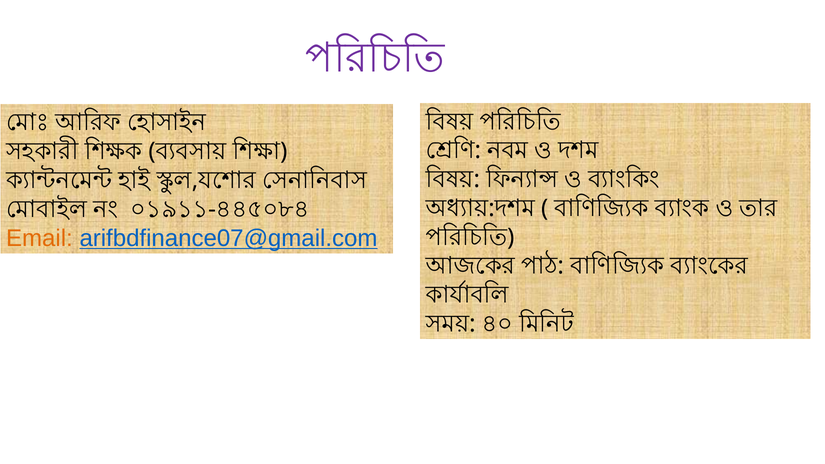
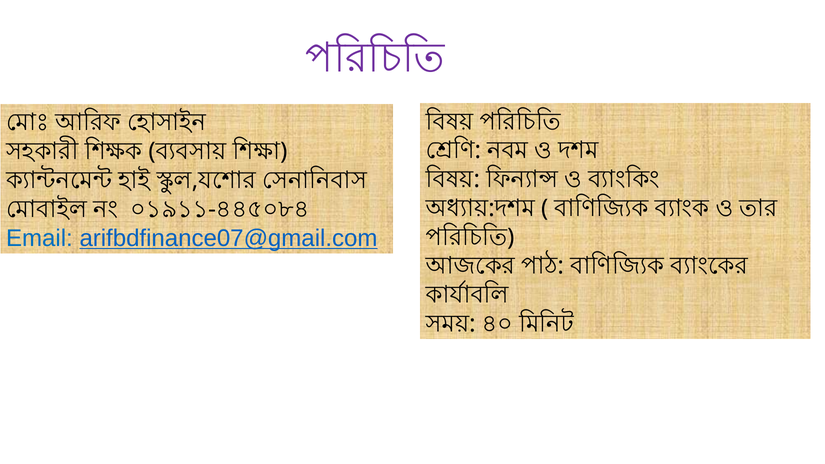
Email colour: orange -> blue (39, 238)
